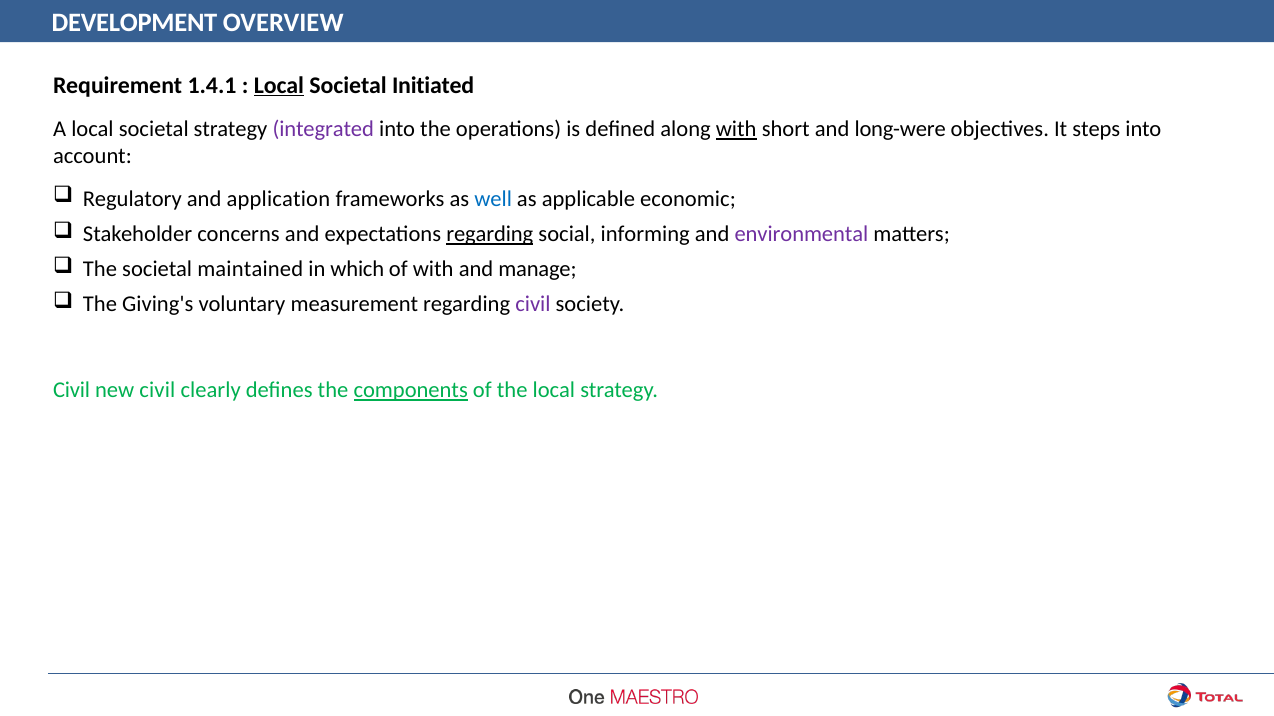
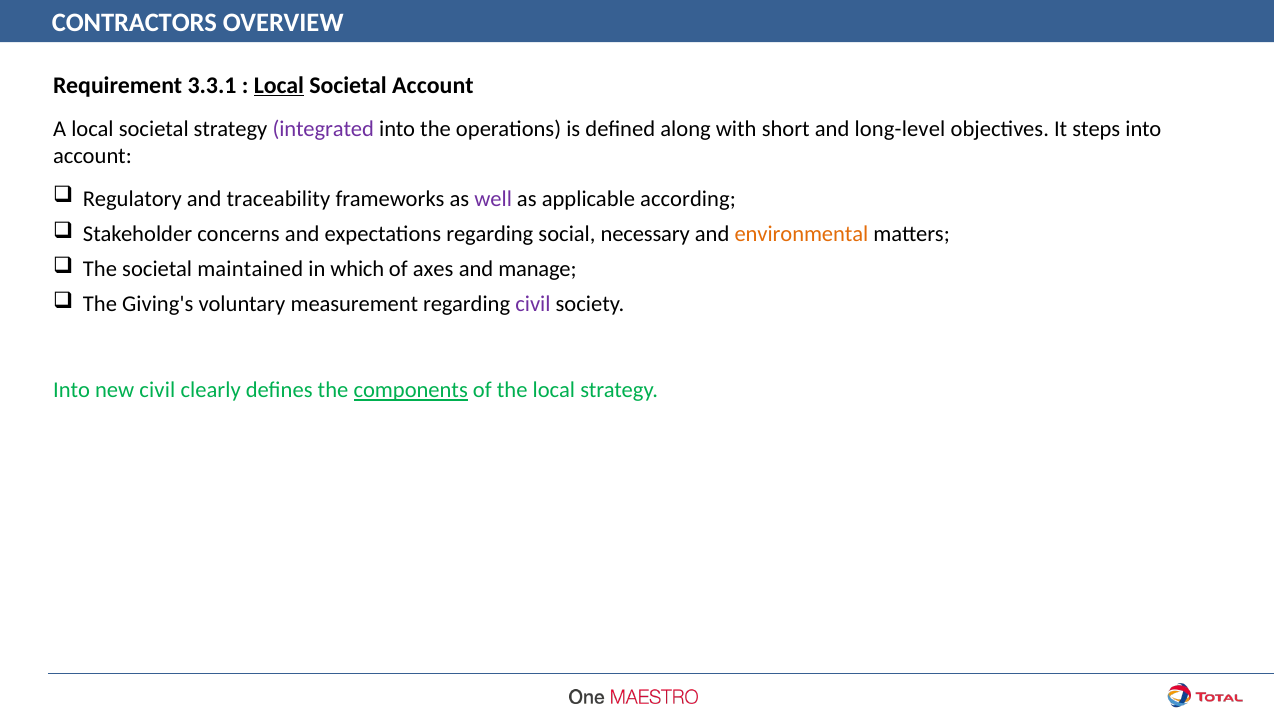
DEVELOPMENT: DEVELOPMENT -> CONTRACTORS (134, 23)
1.4.1: 1.4.1 -> 3.3.1 (212, 86)
Societal Initiated: Initiated -> Account (433, 86)
with underline: present -> none (736, 129)
long-were: long-were -> long-level (900, 129)
application: application -> traceability (278, 199)
well colour: blue -> purple (493, 199)
economic: economic -> according (688, 199)
regarding underline: present -> none (490, 234)
informing: informing -> necessary (645, 234)
environmental colour: purple -> orange (801, 234)
of with: with -> axes (433, 269)
Civil: Civil -> Into (72, 391)
